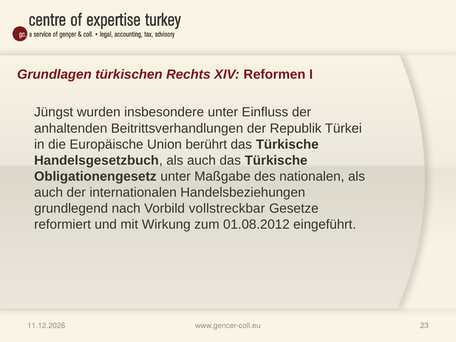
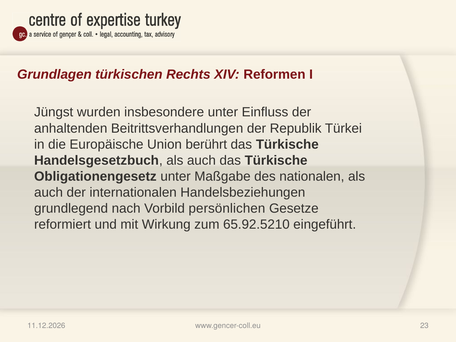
vollstreckbar: vollstreckbar -> persönlichen (227, 208)
01.08.2012: 01.08.2012 -> 65.92.5210 (256, 224)
